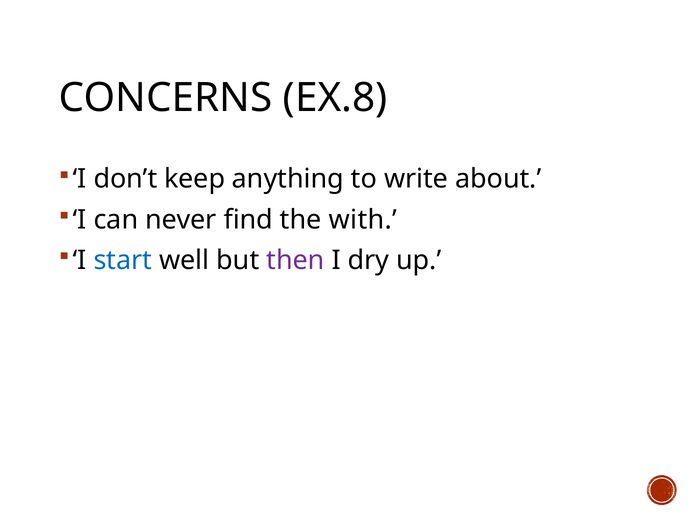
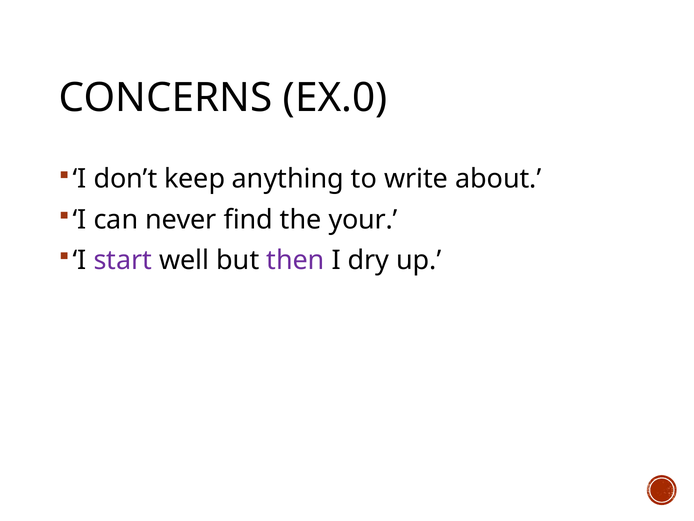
EX.8: EX.8 -> EX.0 (335, 98)
with: with -> your (363, 220)
start colour: blue -> purple (123, 260)
